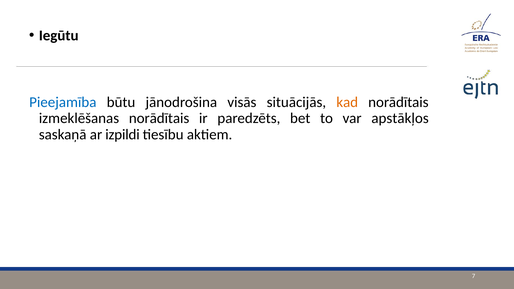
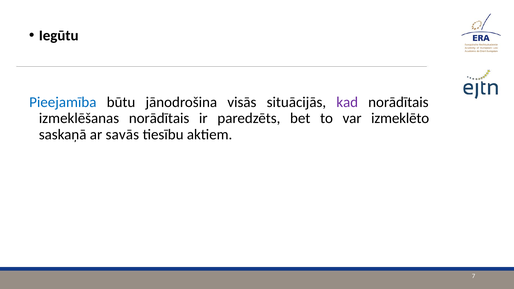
kad colour: orange -> purple (347, 102)
apstākļos: apstākļos -> izmeklēto (400, 118)
izpildi: izpildi -> savās (122, 135)
